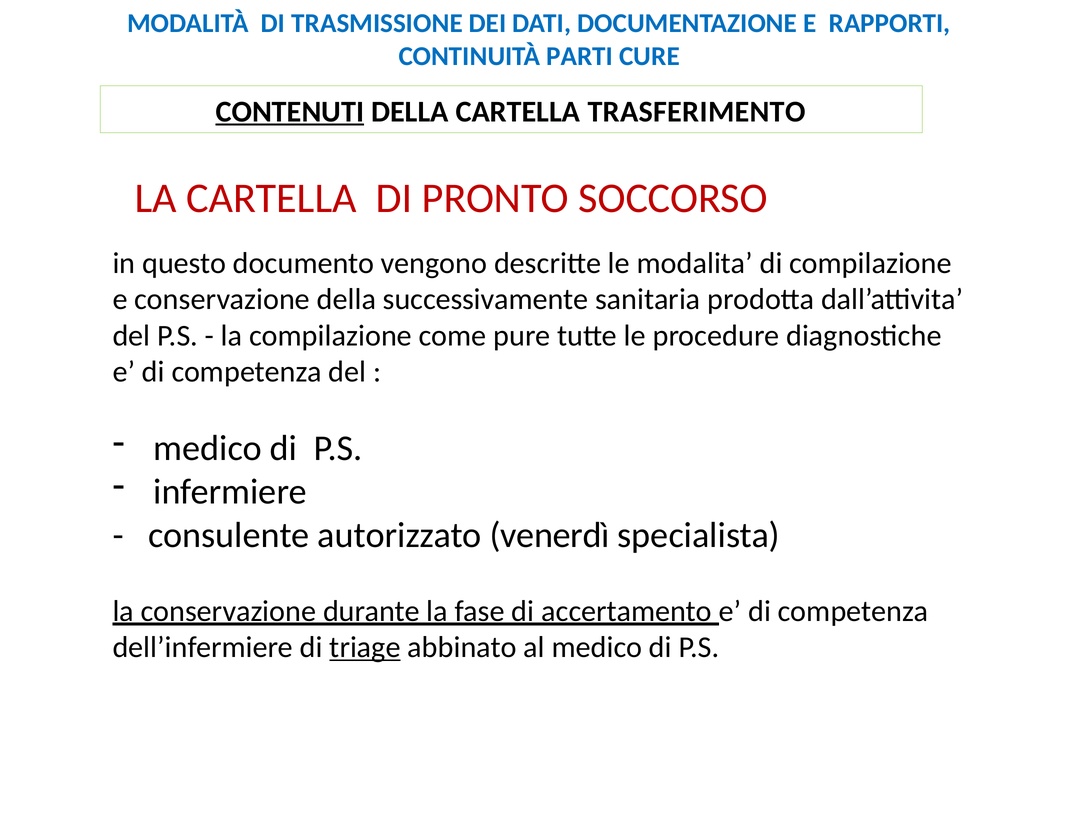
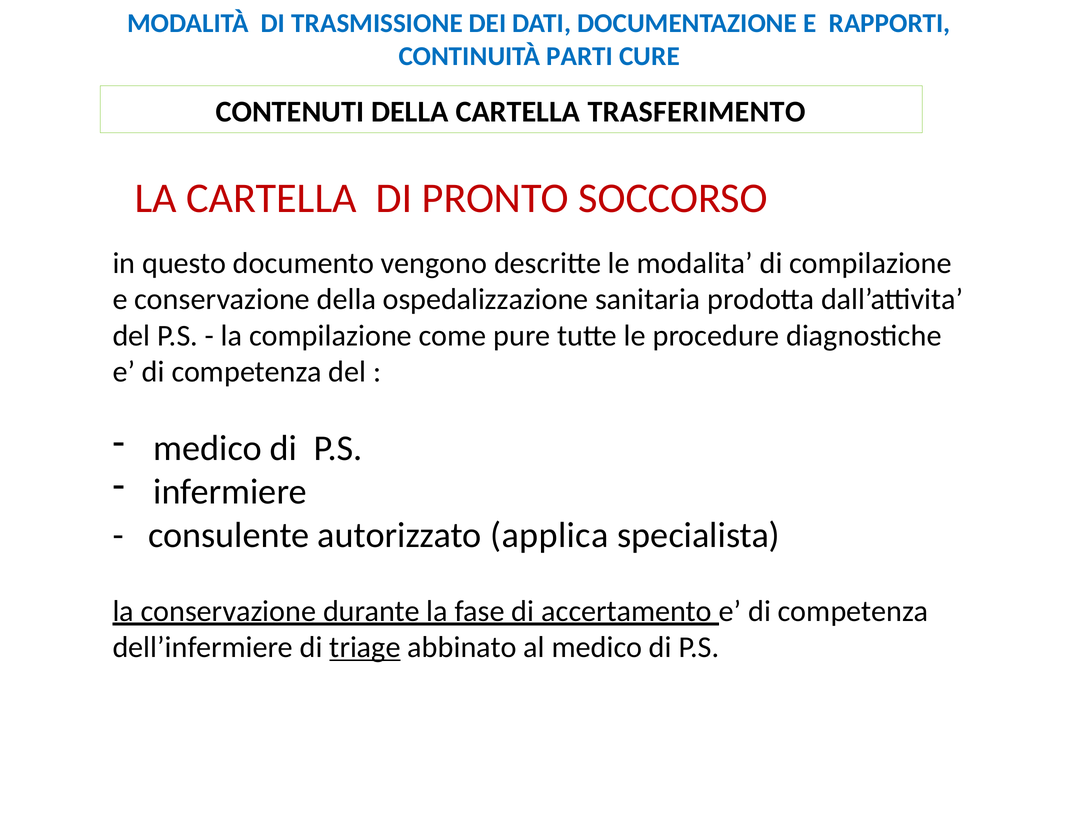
CONTENUTI underline: present -> none (290, 112)
successivamente: successivamente -> ospedalizzazione (486, 300)
venerdì: venerdì -> applica (549, 536)
